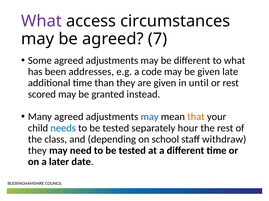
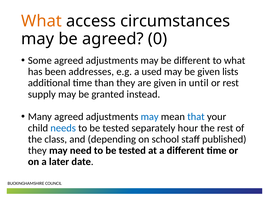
What colour: purple -> orange (41, 21)
7: 7 -> 0 (158, 39)
code: code -> used (152, 72)
late: late -> lists (230, 72)
scored: scored -> supply (42, 95)
that colour: orange -> blue (196, 117)
withdraw: withdraw -> published (224, 140)
